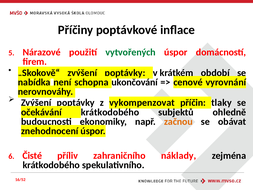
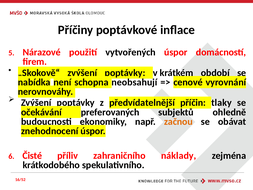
vytvořených colour: green -> black (131, 52)
ukončování: ukončování -> neobsahují (134, 82)
vykompenzovat: vykompenzovat -> předvídatelnější (142, 103)
očekávání krátkodobého: krátkodobého -> preferovaných (110, 112)
